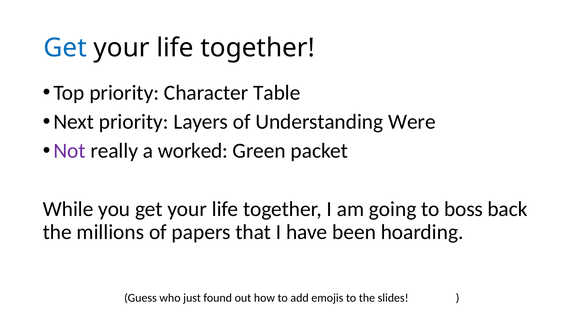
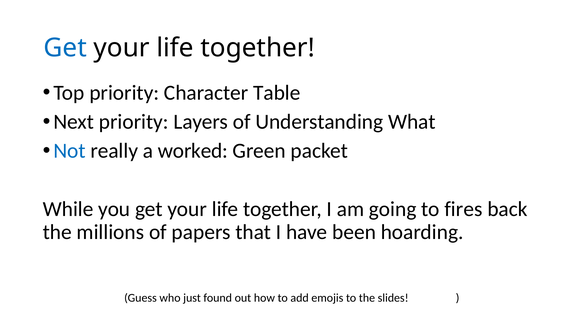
Were: Were -> What (412, 122)
Not colour: purple -> blue (70, 151)
boss: boss -> fires (463, 209)
